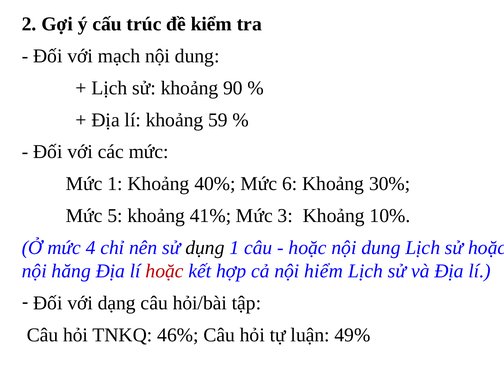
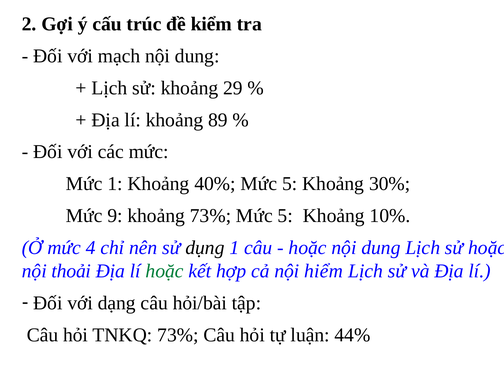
90: 90 -> 29 (233, 88)
59: 59 -> 89 (218, 120)
40% Mức 6: 6 -> 5 (290, 184)
5: 5 -> 9 (115, 216)
khoảng 41%: 41% -> 73% (210, 216)
3: 3 -> 5 (285, 216)
hăng: hăng -> thoải (71, 271)
hoặc colour: red -> green (165, 271)
TNKQ 46%: 46% -> 73% (178, 335)
49%: 49% -> 44% (352, 335)
